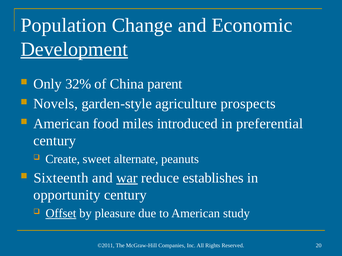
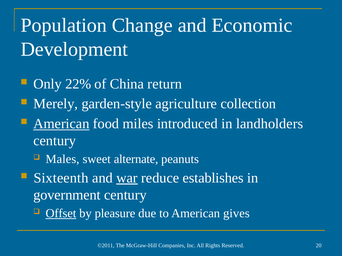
Development underline: present -> none (74, 49)
32%: 32% -> 22% (78, 84)
parent: parent -> return (165, 84)
Novels: Novels -> Merely (56, 104)
prospects: prospects -> collection (248, 104)
American underline: none -> present (61, 124)
preferential: preferential -> landholders (270, 124)
Create: Create -> Males (62, 159)
opportunity: opportunity -> government (67, 195)
study: study -> gives (236, 214)
